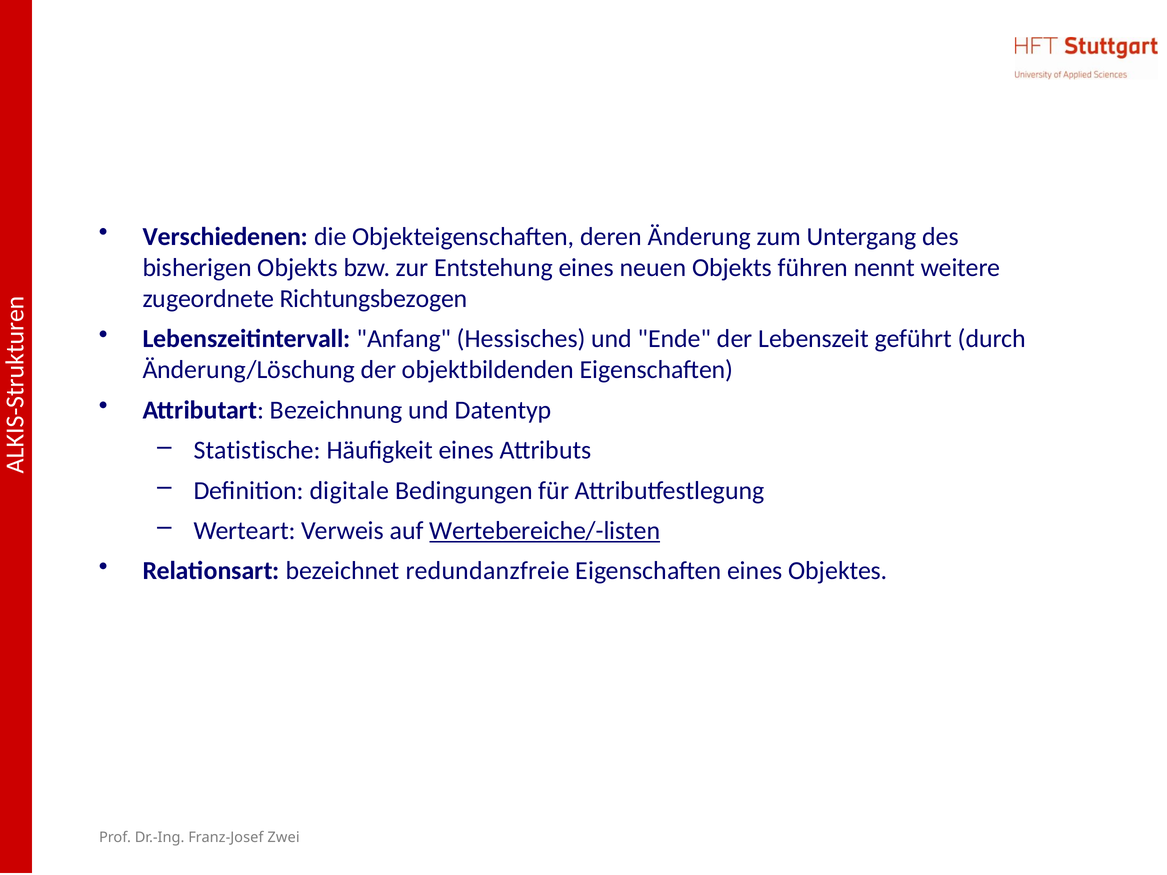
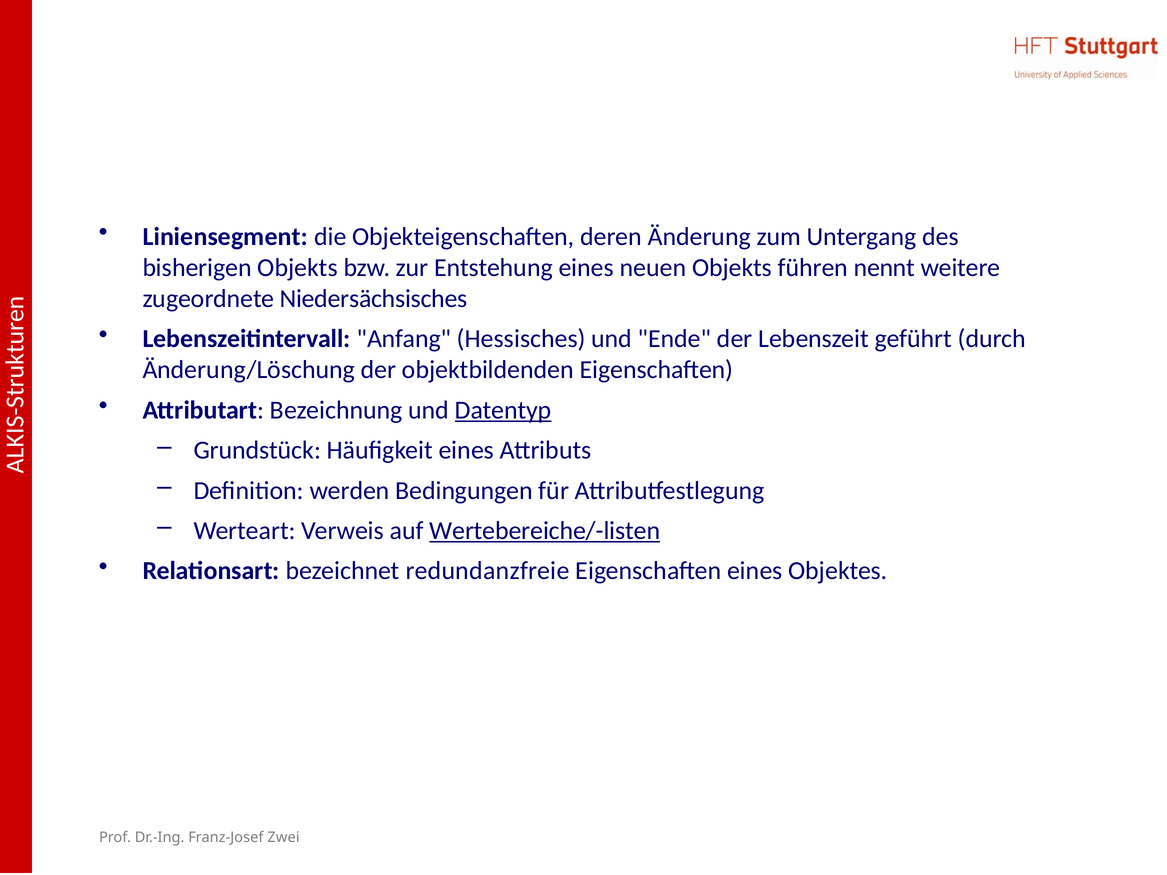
Verschiedenen: Verschiedenen -> Liniensegment (225, 237)
Richtungsbezogen: Richtungsbezogen -> Niedersächsisches (374, 299)
Datentyp underline: none -> present (503, 410)
Statistische: Statistische -> Grundstück (257, 450)
digitale: digitale -> werden (349, 491)
